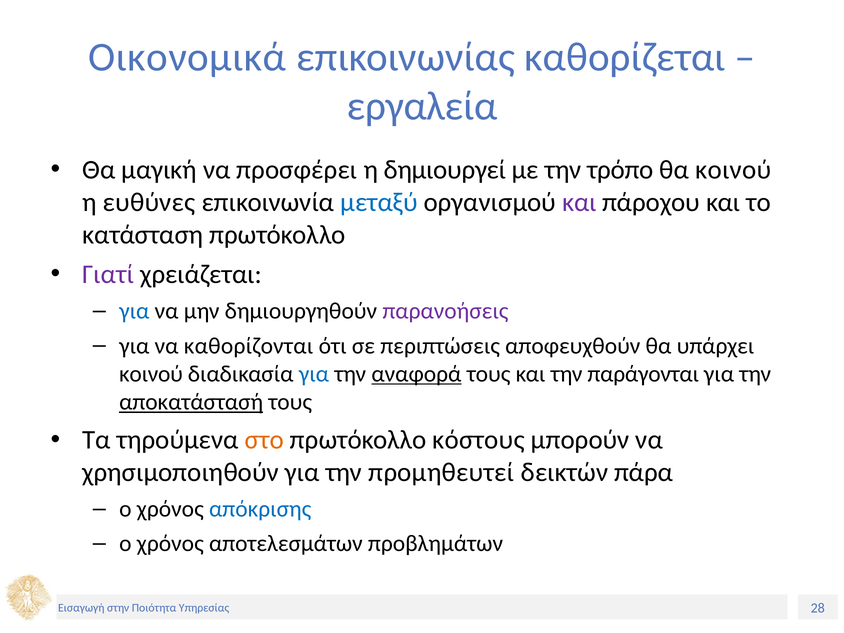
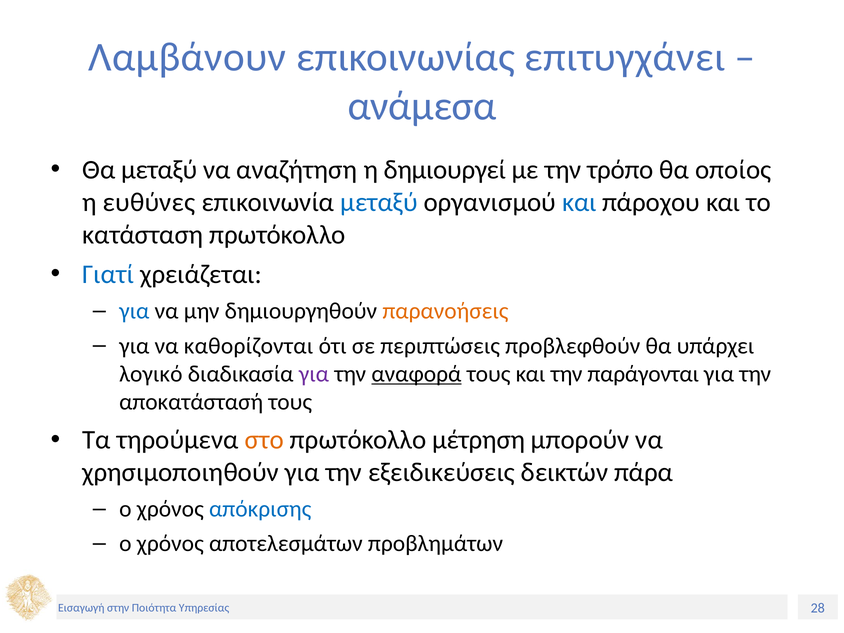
Οικονομικά: Οικονομικά -> Λαμβάνουν (187, 57)
καθορίζεται: καθορίζεται -> επιτυγχάνει (625, 57)
εργαλεία: εργαλεία -> ανάμεσα (422, 106)
Θα μαγική: μαγική -> μεταξύ (159, 170)
προσφέρει: προσφέρει -> αναζήτηση (297, 170)
θα κοινού: κοινού -> οποίος (733, 170)
και colour: purple -> blue (579, 202)
Γιατί colour: purple -> blue (108, 274)
παρανοήσεις colour: purple -> orange (445, 311)
αποφευχθούν: αποφευχθούν -> προβλεφθούν (573, 346)
κοινού: κοινού -> λογικό (151, 374)
για colour: blue -> purple (314, 374)
αποκατάστασή underline: present -> none (191, 402)
κόστους: κόστους -> μέτρηση (479, 440)
προμηθευτεί: προμηθευτεί -> εξειδικεύσεις (442, 472)
